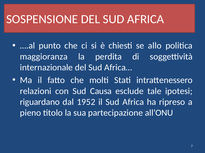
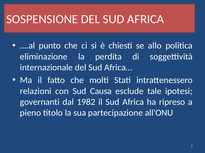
maggioranza: maggioranza -> eliminazione (44, 57)
riguardano: riguardano -> governanti (40, 102)
1952: 1952 -> 1982 (86, 102)
